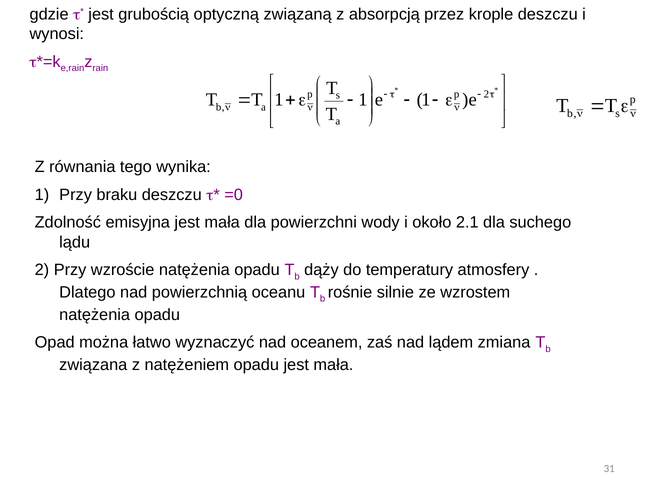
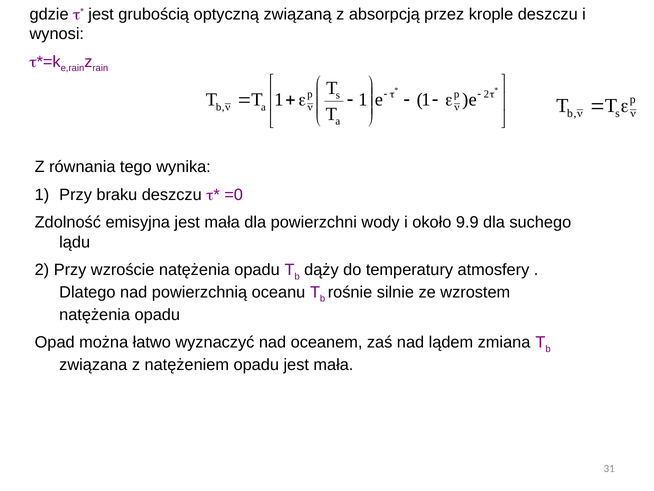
2.1: 2.1 -> 9.9 (467, 222)
